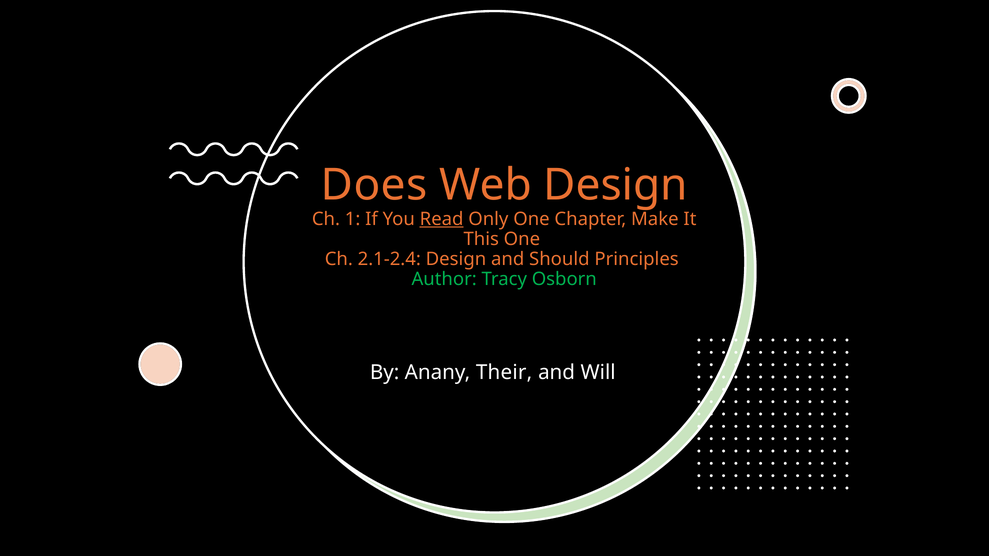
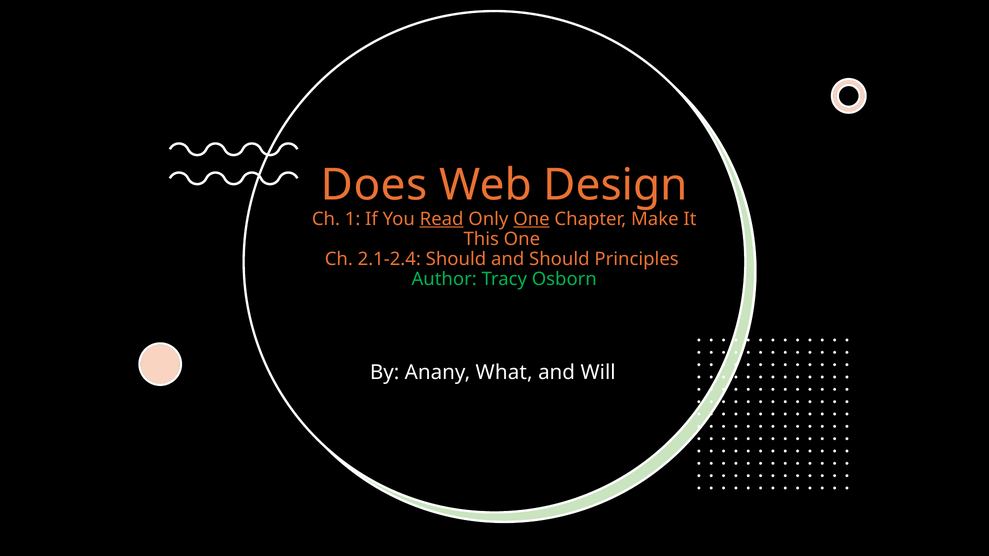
One underline: none -> present (531, 219)
2.1-2.4 Design: Design -> Should (456, 259)
Their: Their -> What (504, 372)
